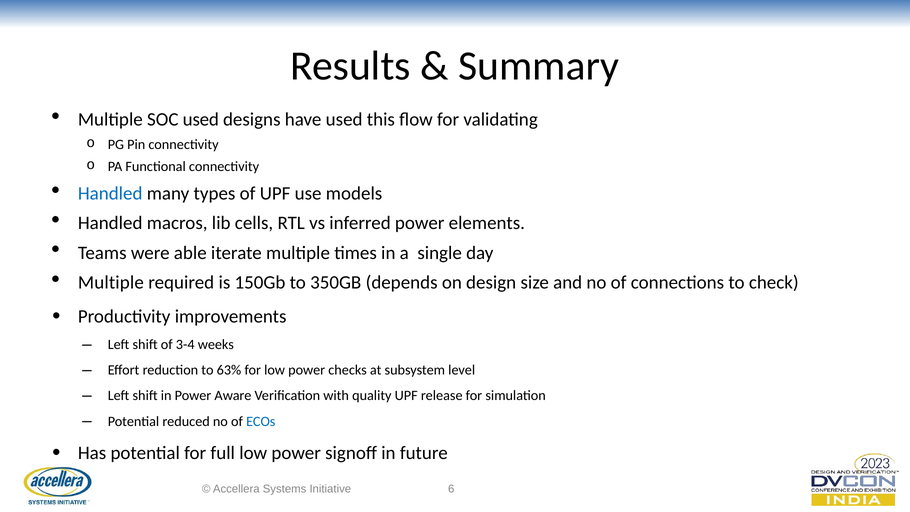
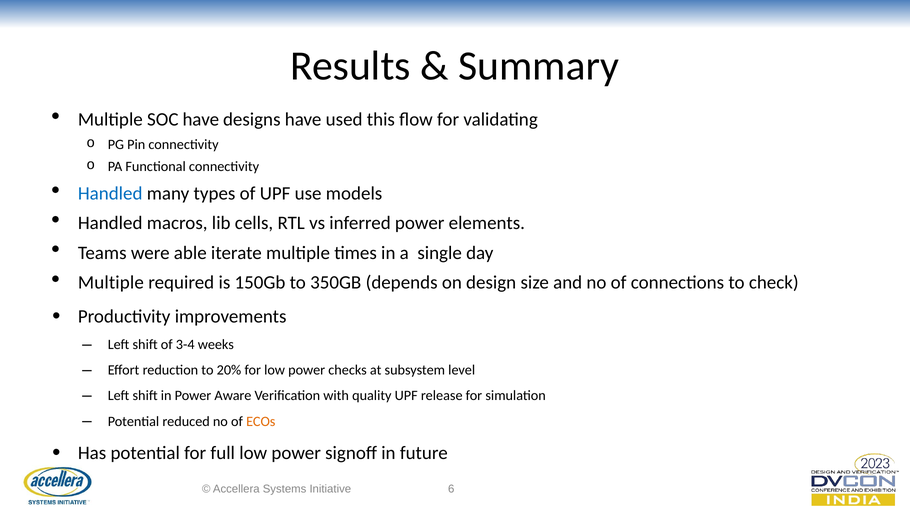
SOC used: used -> have (201, 120)
63%: 63% -> 20% (229, 370)
ECOs colour: blue -> orange (261, 421)
